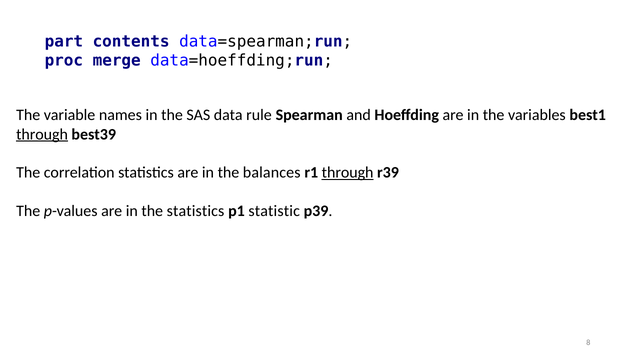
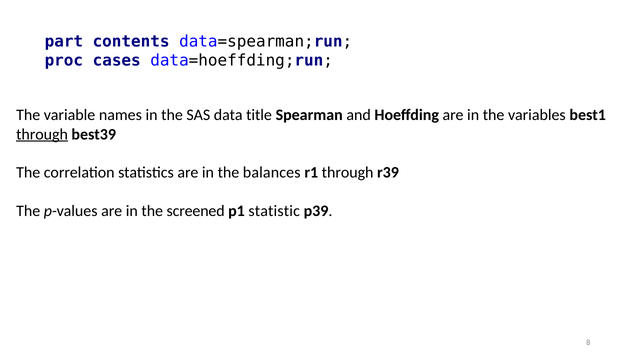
merge: merge -> cases (117, 61)
rule: rule -> title (259, 115)
through underline: present -> none (348, 173)
the statistics: statistics -> screened (196, 211)
